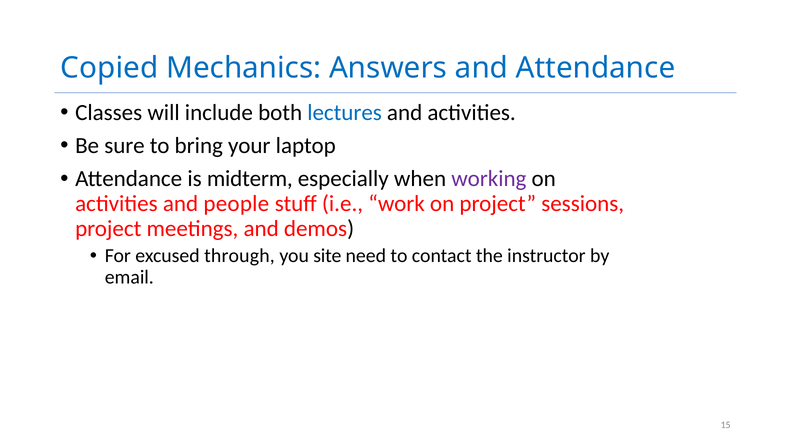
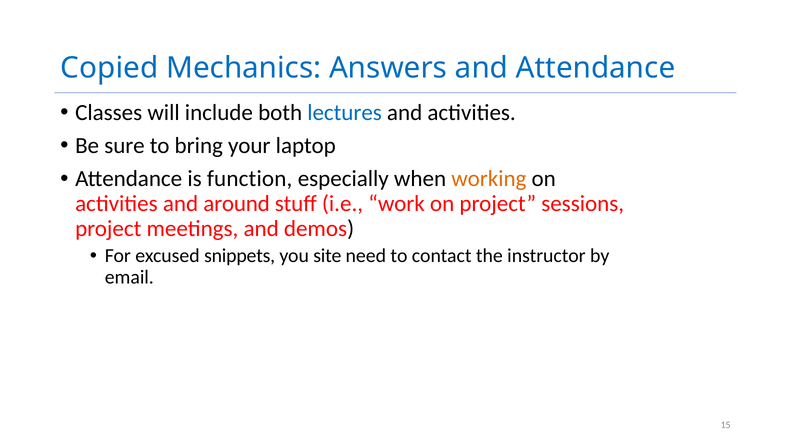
midterm: midterm -> function (250, 179)
working colour: purple -> orange (489, 179)
people: people -> around (237, 204)
through: through -> snippets (240, 256)
